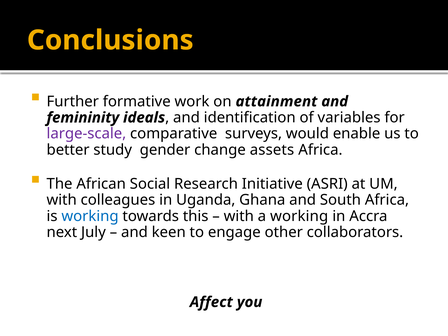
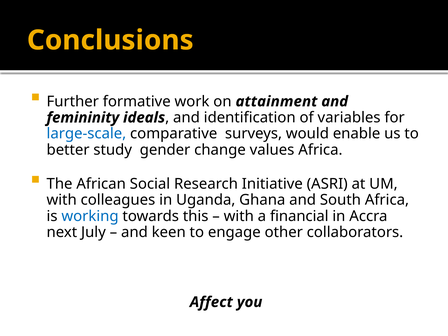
large-scale colour: purple -> blue (86, 134)
assets: assets -> values (272, 150)
a working: working -> financial (299, 216)
